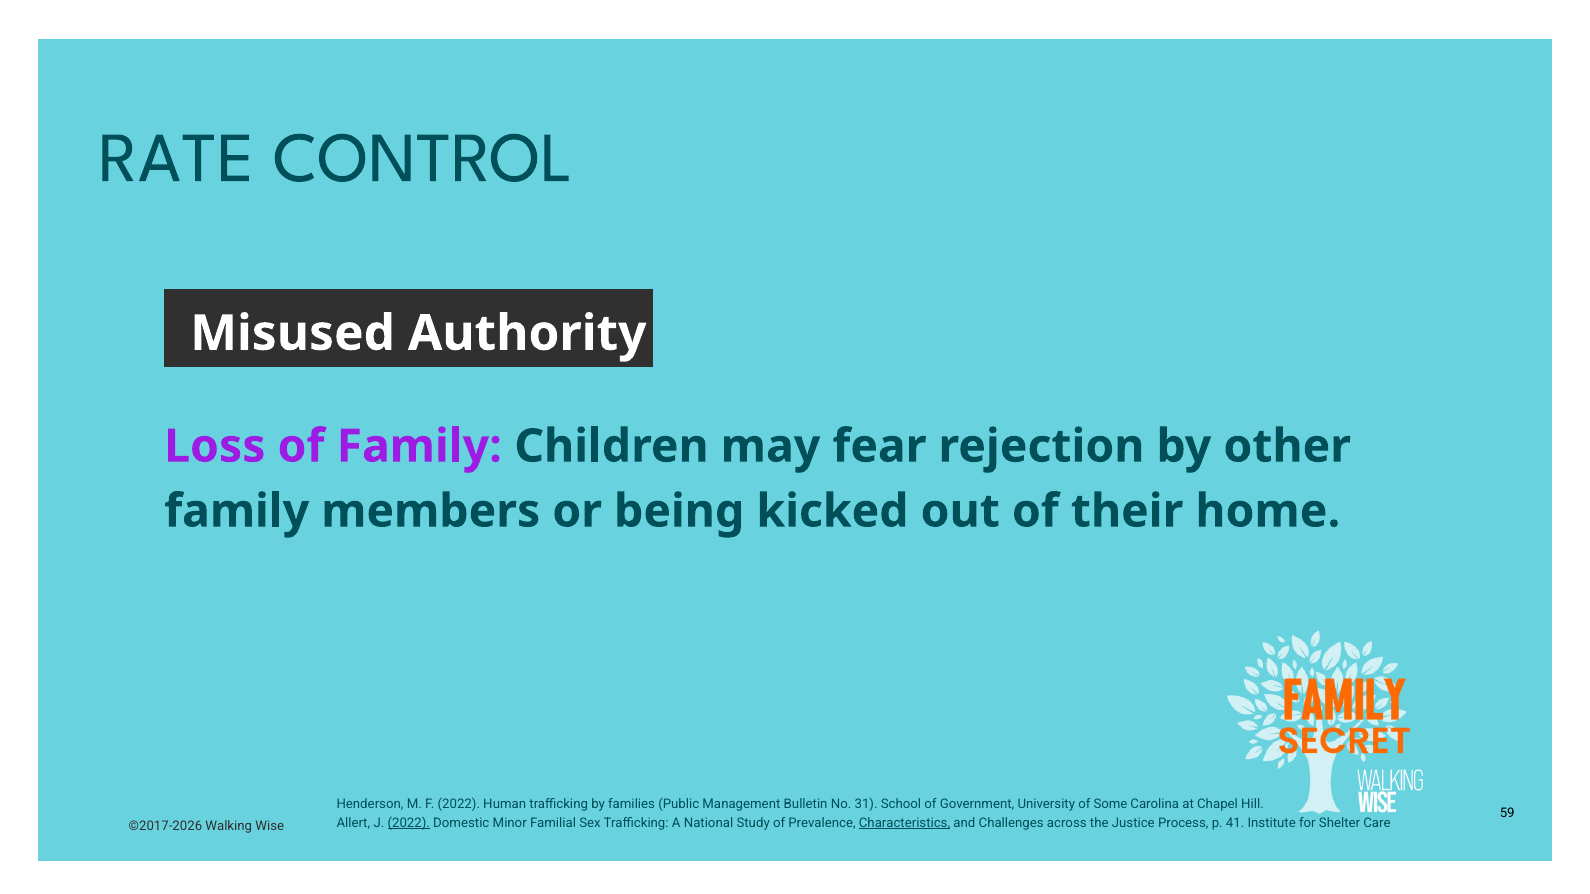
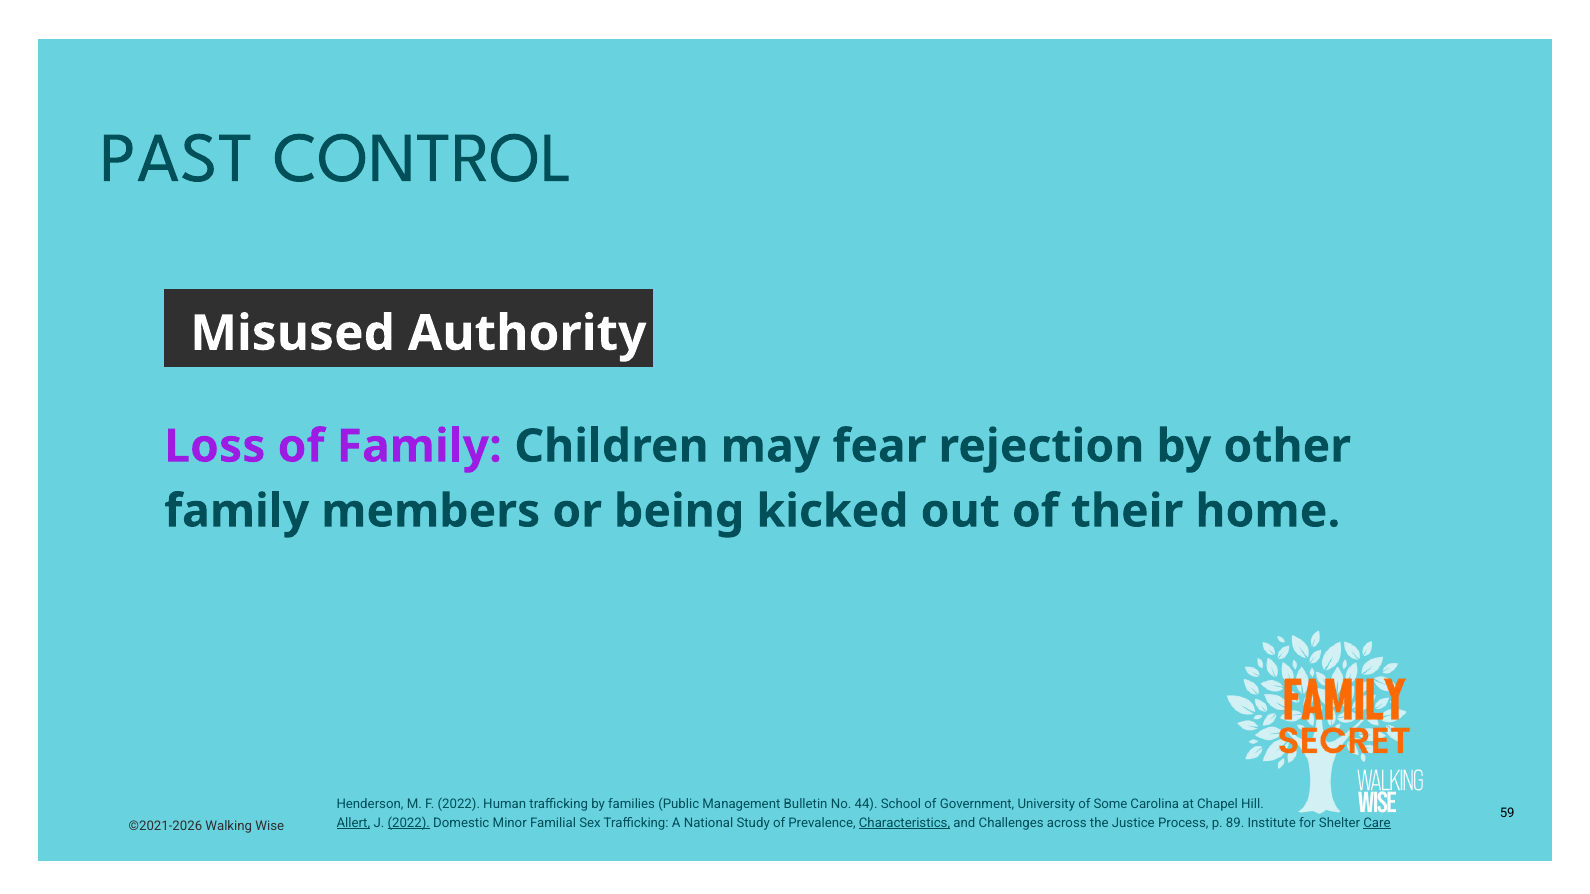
RATE: RATE -> PAST (176, 158)
31: 31 -> 44 (866, 805)
Allert underline: none -> present (353, 823)
41: 41 -> 89 (1235, 823)
Care underline: none -> present (1377, 823)
©2017-2026: ©2017-2026 -> ©2021-2026 (165, 826)
